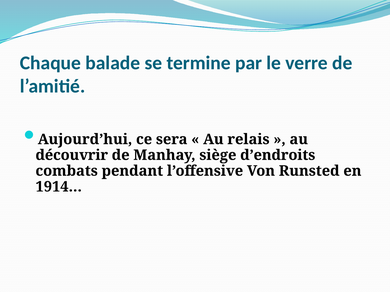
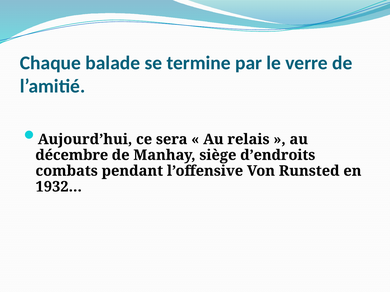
découvrir: découvrir -> décembre (72, 155)
1914…: 1914… -> 1932… (59, 187)
